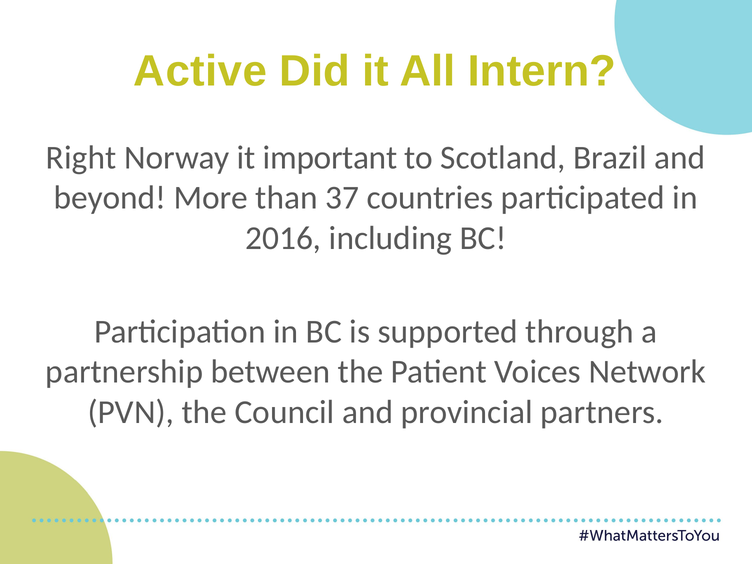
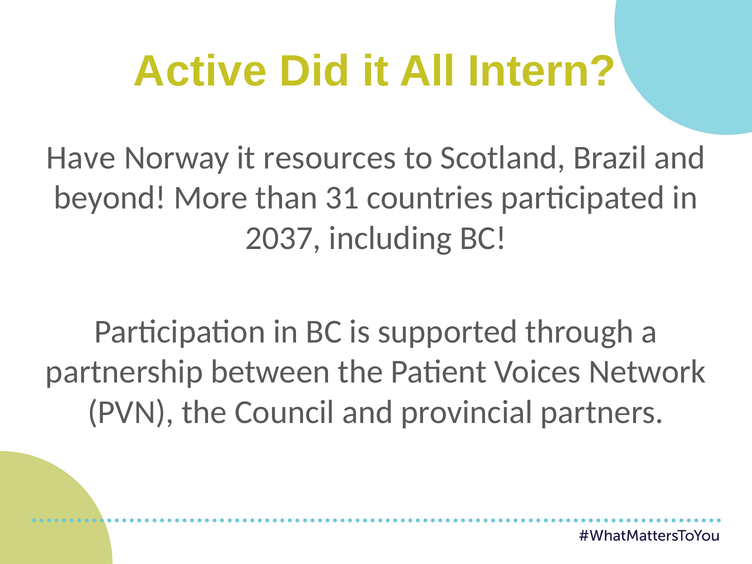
Right: Right -> Have (81, 158)
important: important -> resources (330, 158)
37: 37 -> 31 (342, 198)
2016: 2016 -> 2037 (283, 238)
